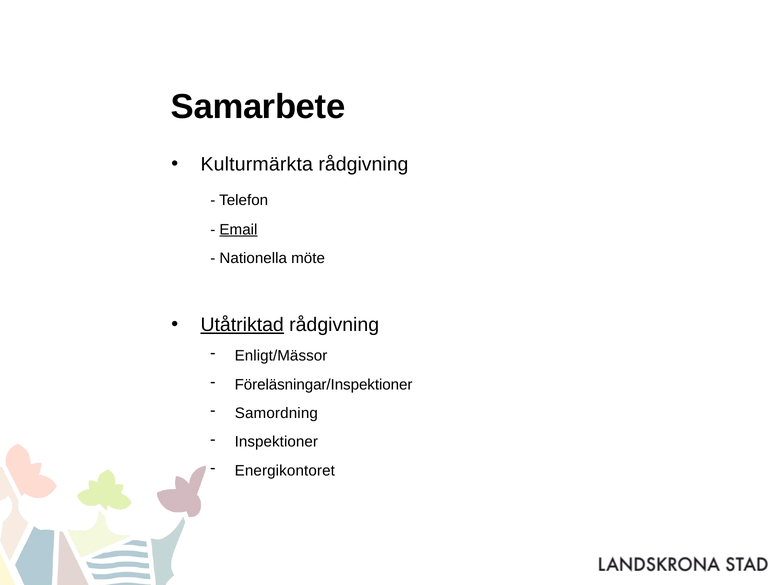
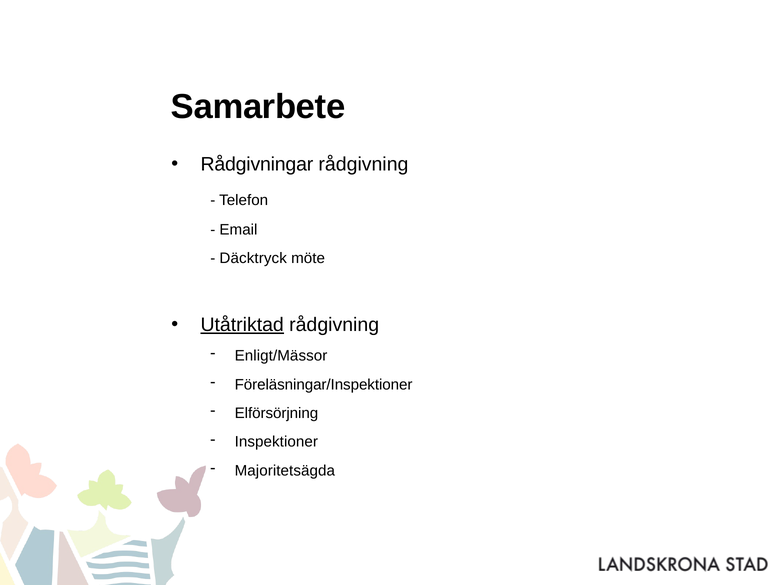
Kulturmärkta: Kulturmärkta -> Rådgivningar (257, 164)
Email underline: present -> none (238, 230)
Nationella: Nationella -> Däcktryck (253, 258)
Samordning: Samordning -> Elförsörjning (276, 413)
Energikontoret: Energikontoret -> Majoritetsägda (285, 471)
